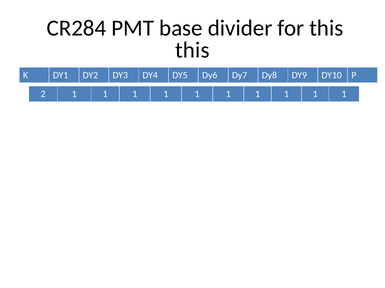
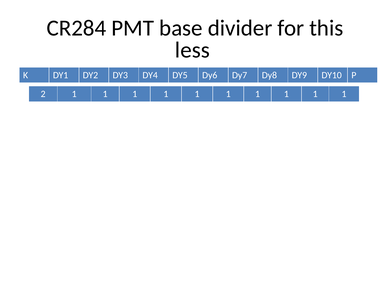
this: this -> less (192, 50)
